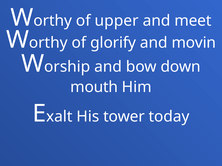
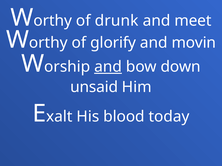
upper: upper -> drunk (117, 21)
and underline: none -> present (108, 67)
mouth: mouth -> unsaid (94, 87)
tower: tower -> blood (124, 117)
